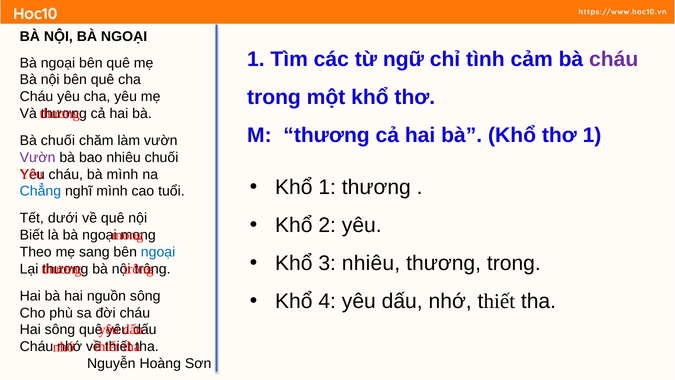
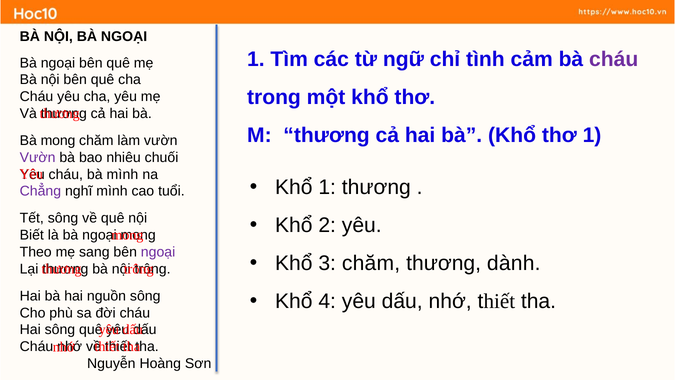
Bà chuối: chuối -> mong (58, 140)
Chẳng colour: blue -> purple (40, 191)
Tết dưới: dưới -> sông (63, 218)
ngoại colour: blue -> purple (158, 252)
3 nhiêu: nhiêu -> chăm (371, 263)
thương trong: trong -> dành (514, 263)
